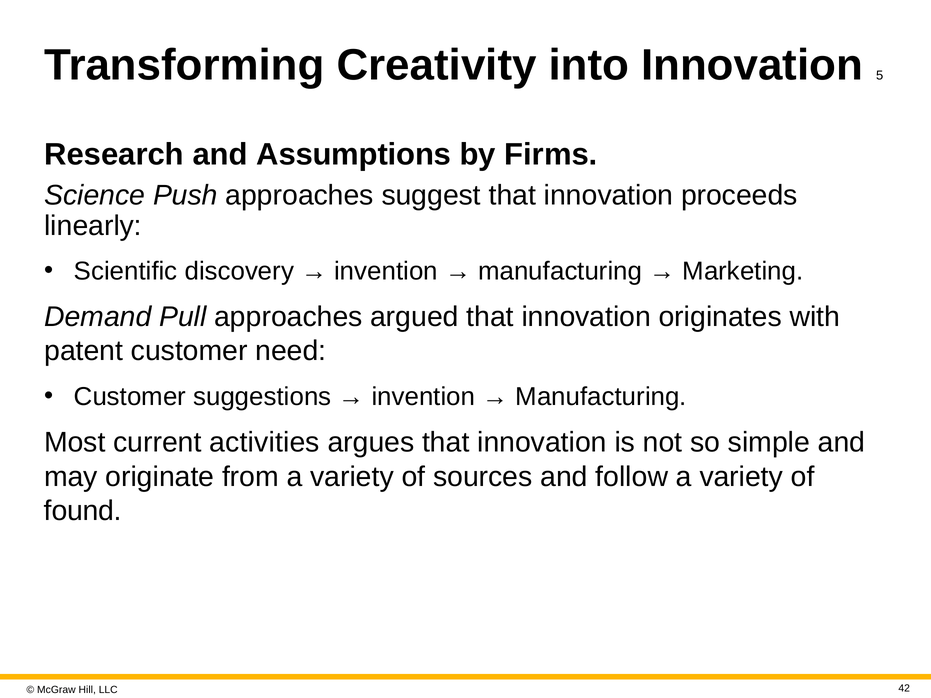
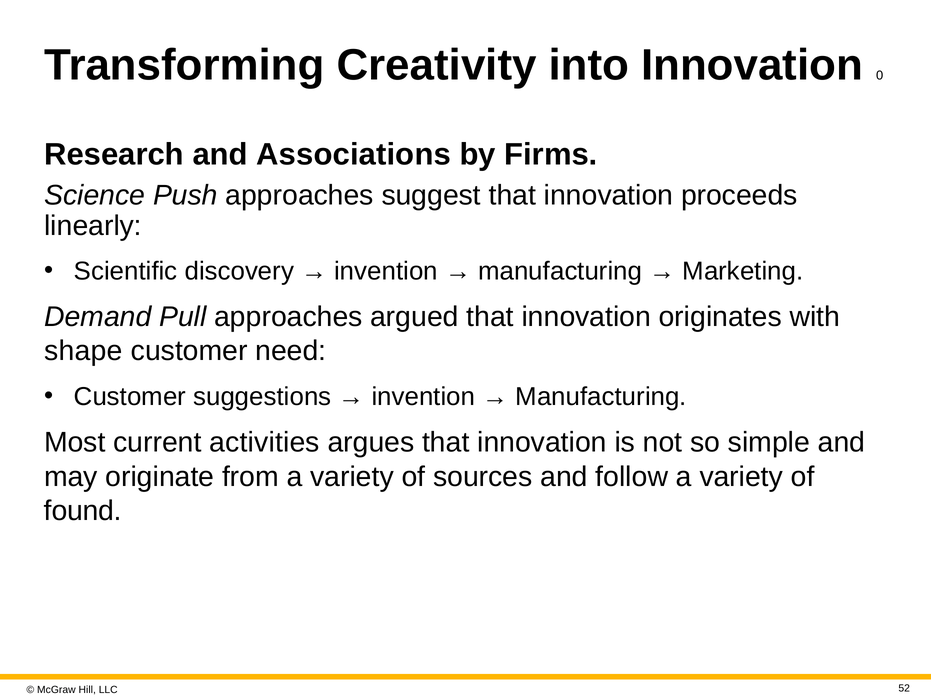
5: 5 -> 0 (880, 76)
Assumptions: Assumptions -> Associations (354, 154)
patent: patent -> shape (83, 351)
42: 42 -> 52 (904, 688)
